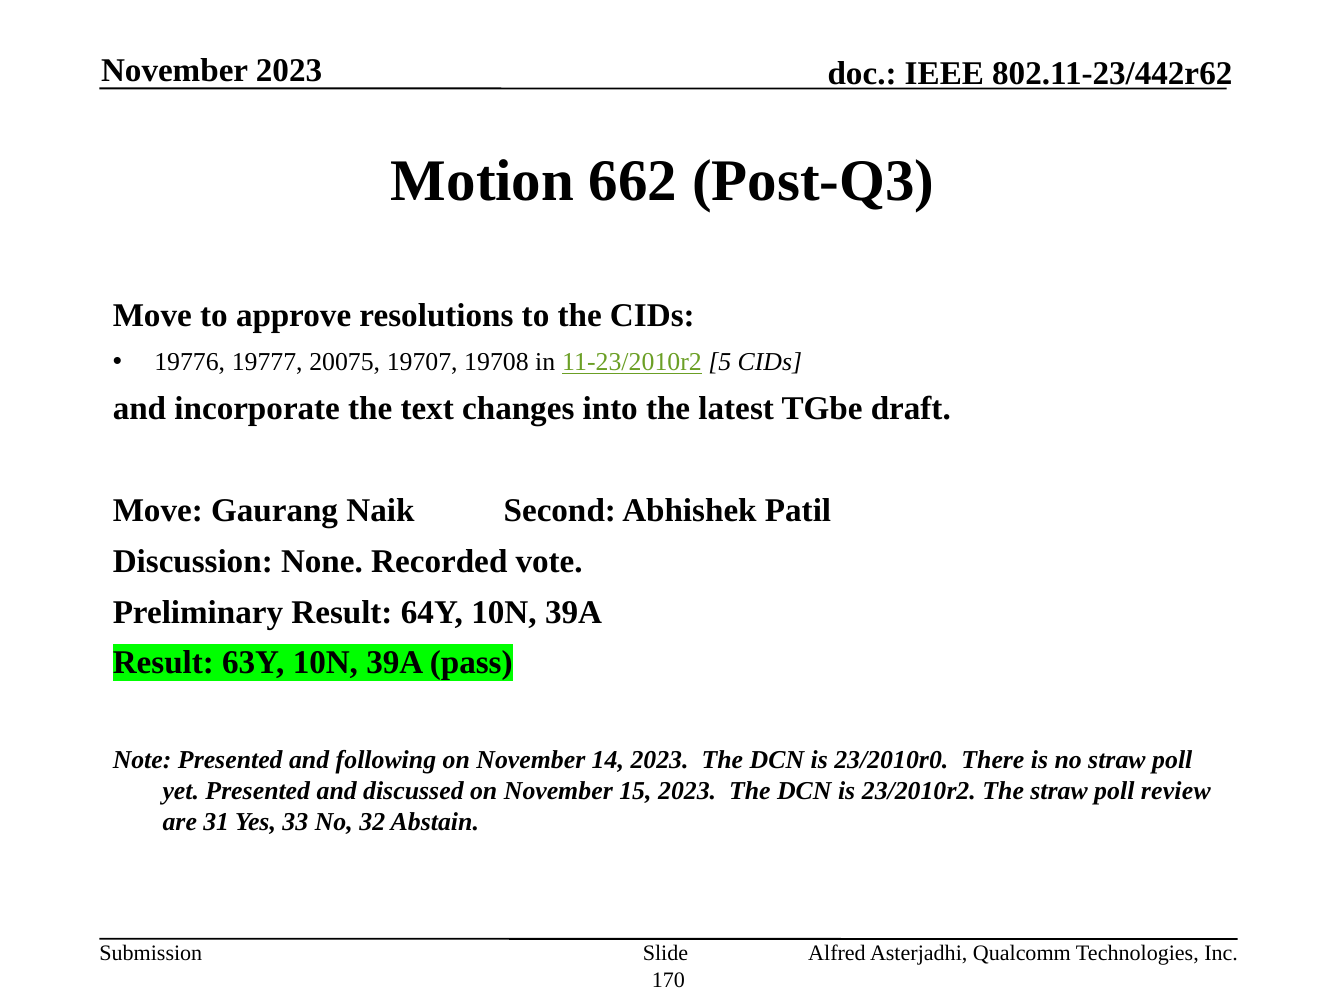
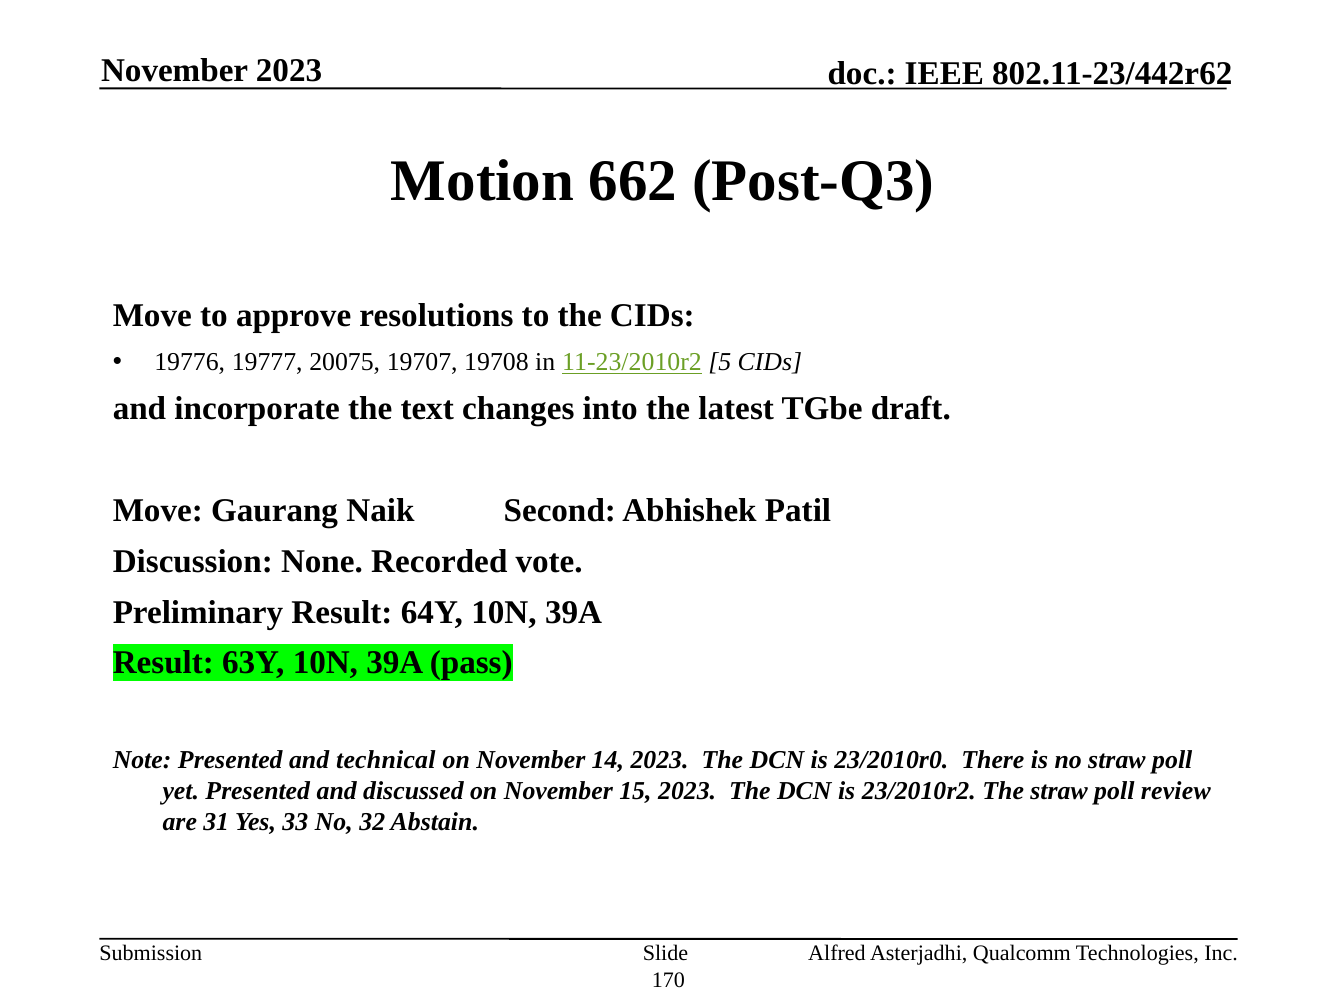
following: following -> technical (386, 760)
